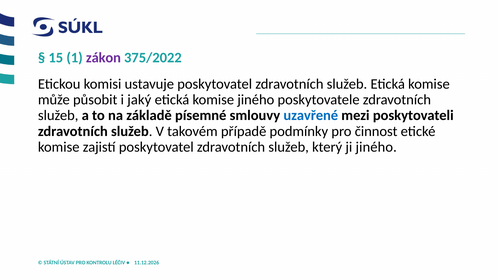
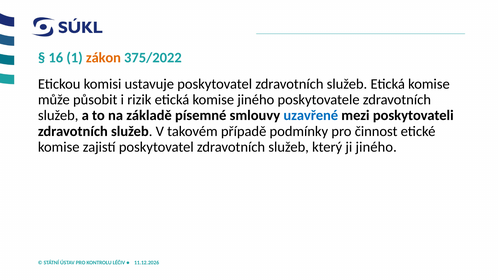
15: 15 -> 16 (56, 58)
zákon colour: purple -> orange (103, 58)
jaký: jaký -> rizik (139, 100)
